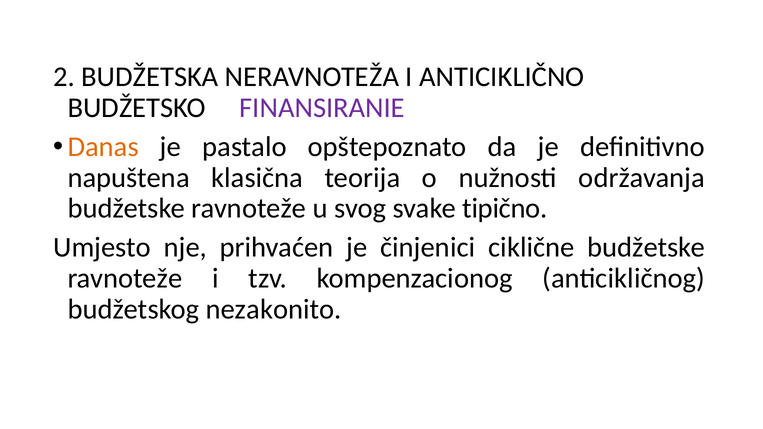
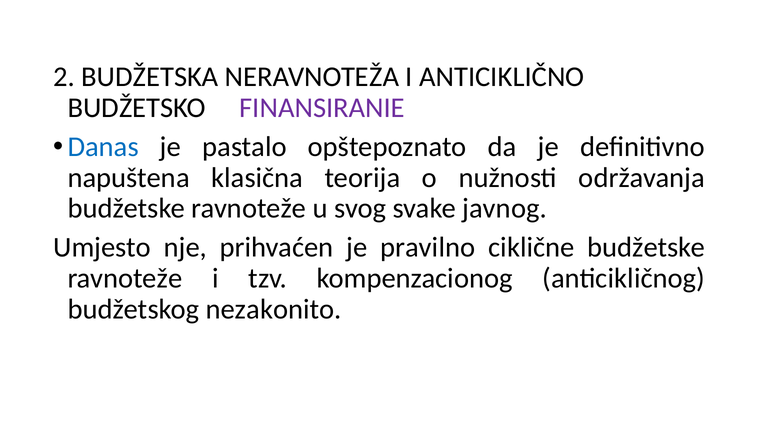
Danas colour: orange -> blue (103, 147)
tipično: tipično -> javnog (505, 209)
činjenici: činjenici -> pravilno (428, 247)
